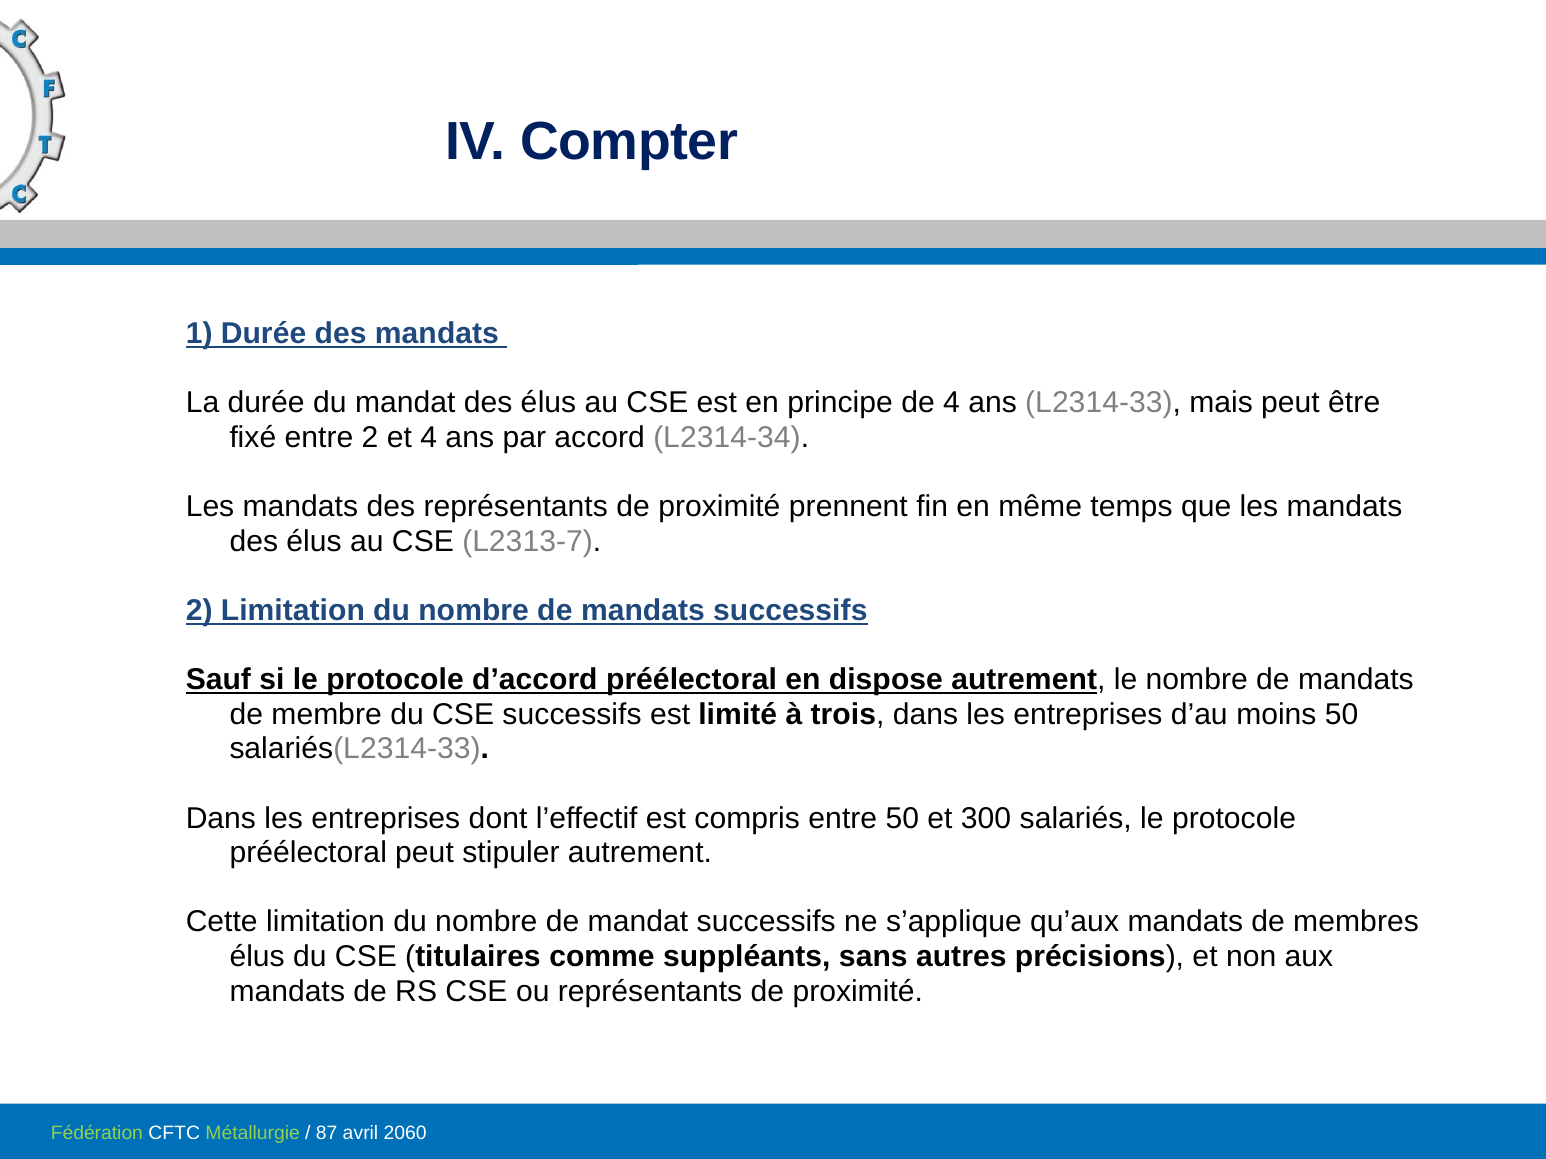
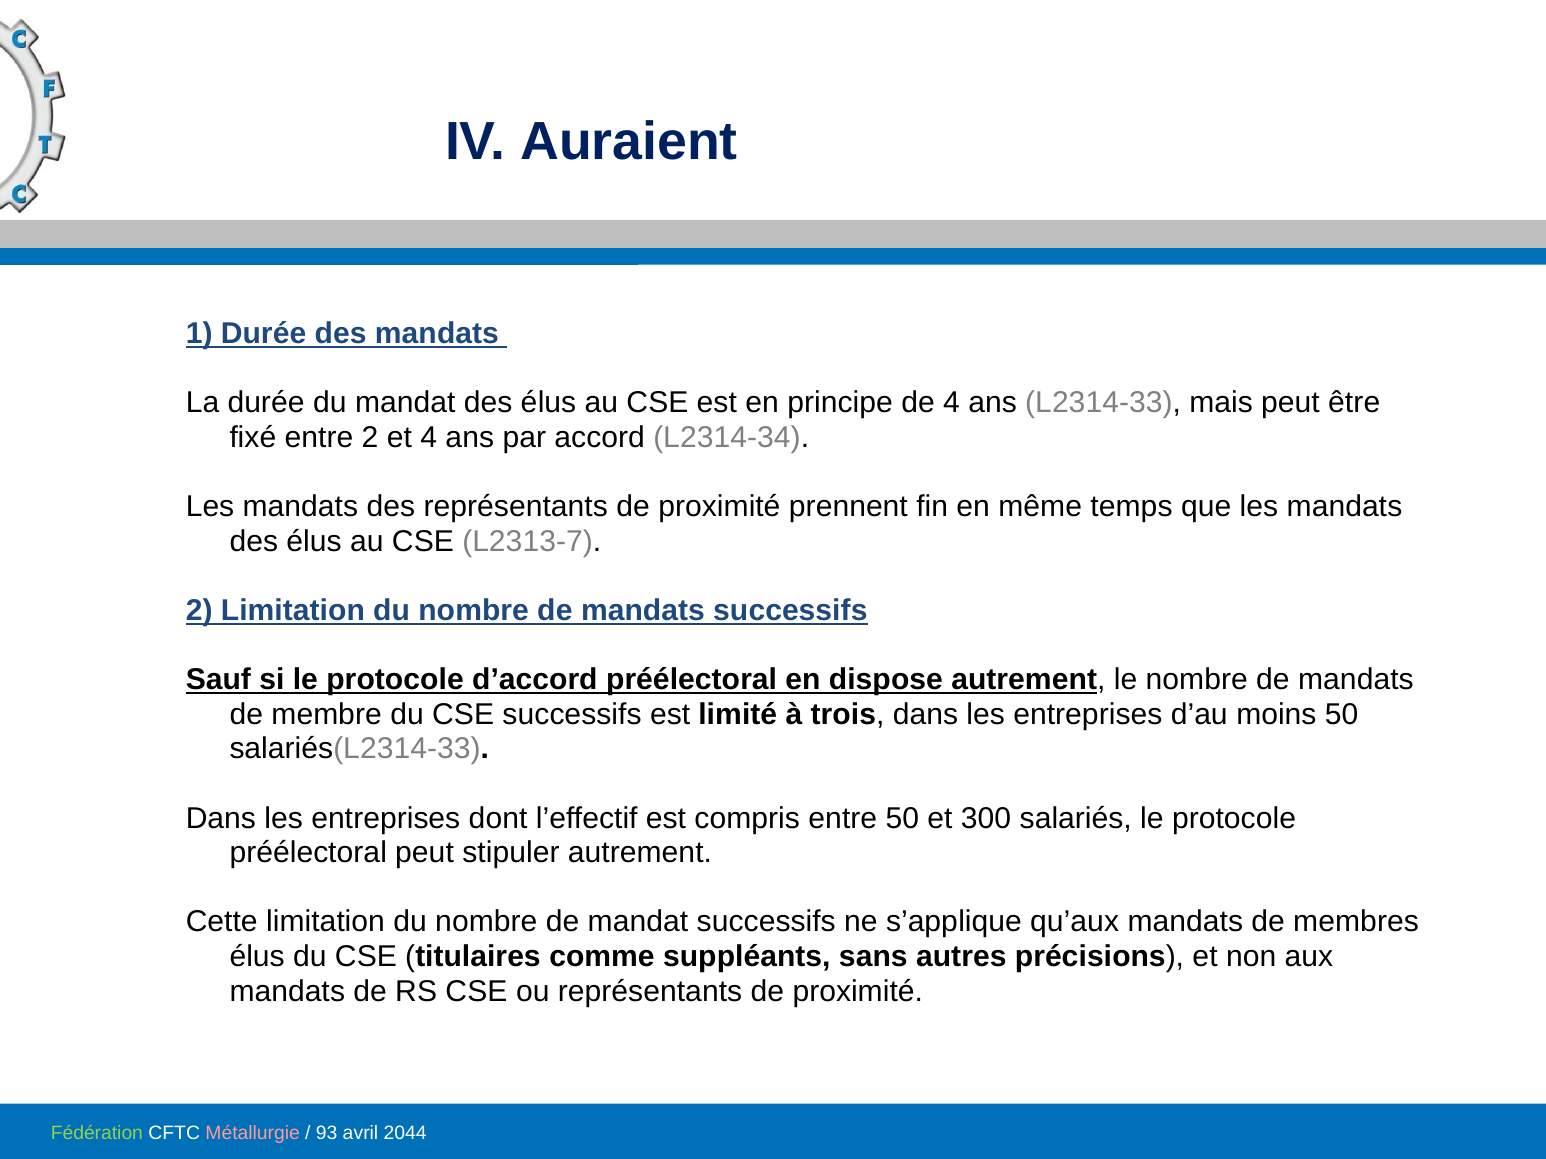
Compter: Compter -> Auraient (629, 142)
Métallurgie colour: light green -> pink (253, 1134)
87: 87 -> 93 (327, 1134)
2060: 2060 -> 2044 (405, 1134)
